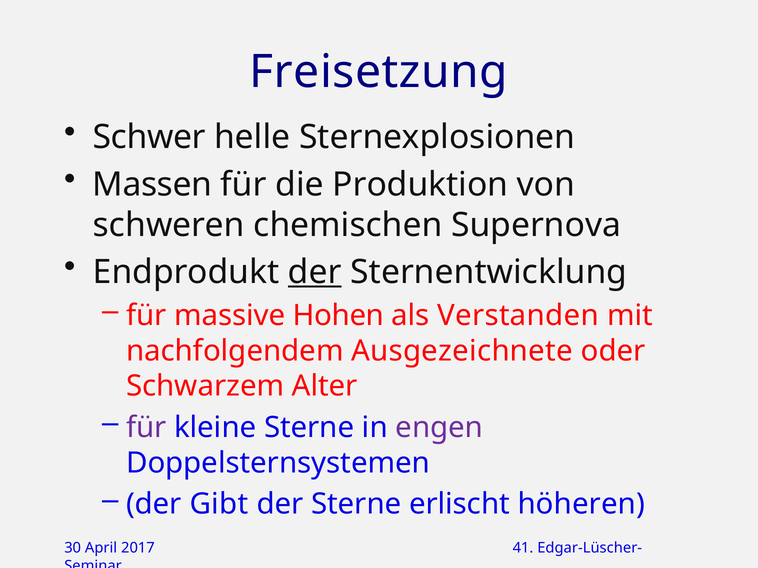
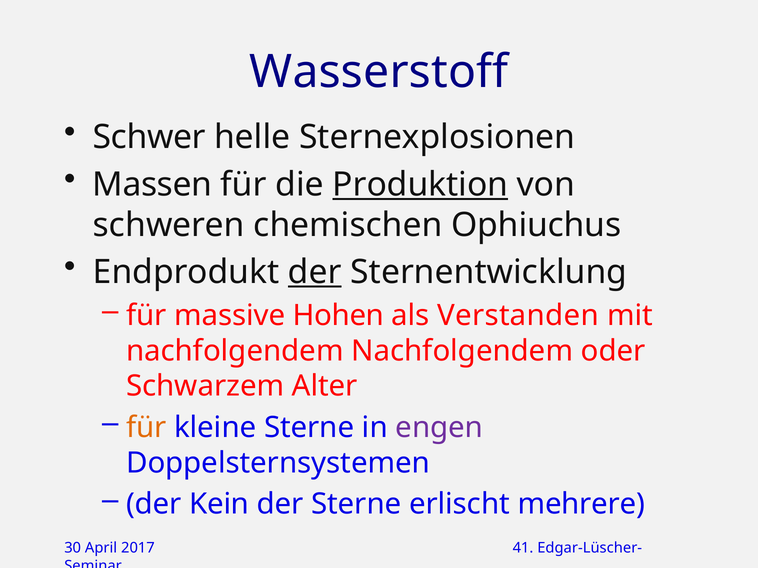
Freisetzung: Freisetzung -> Wasserstoff (379, 72)
Produktion underline: none -> present (420, 185)
Supernova: Supernova -> Ophiuchus (536, 225)
nachfolgendem Ausgezeichnete: Ausgezeichnete -> Nachfolgendem (462, 351)
für colour: purple -> orange (146, 428)
Gibt: Gibt -> Kein (219, 505)
höheren: höheren -> mehrere (581, 505)
